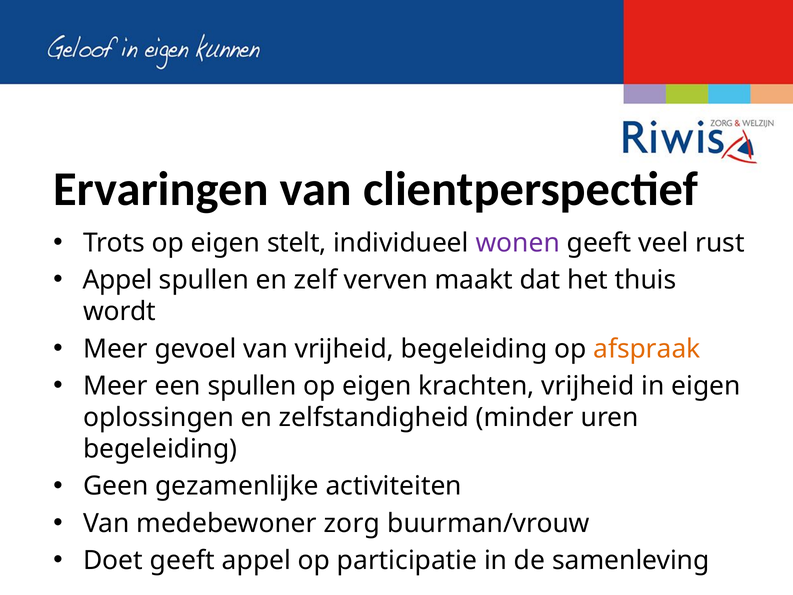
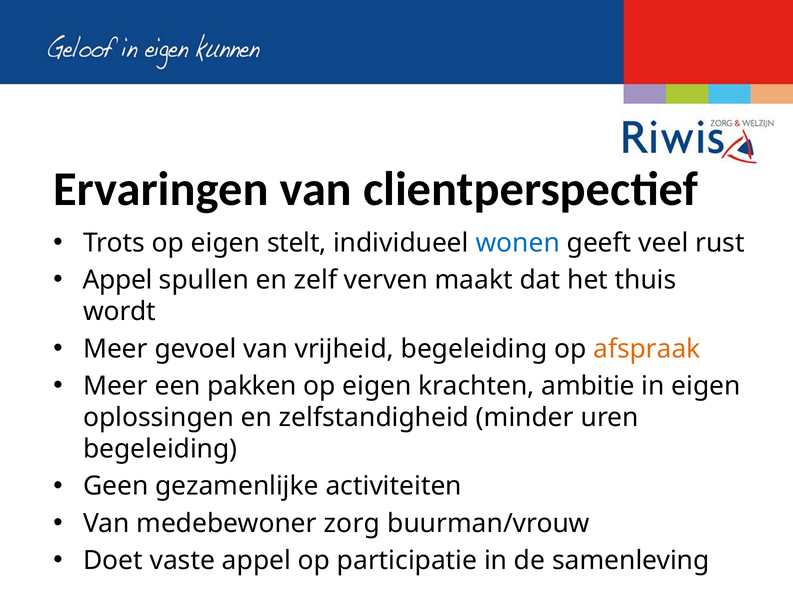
wonen colour: purple -> blue (518, 243)
een spullen: spullen -> pakken (252, 386)
krachten vrijheid: vrijheid -> ambitie (588, 386)
Doet geeft: geeft -> vaste (182, 560)
